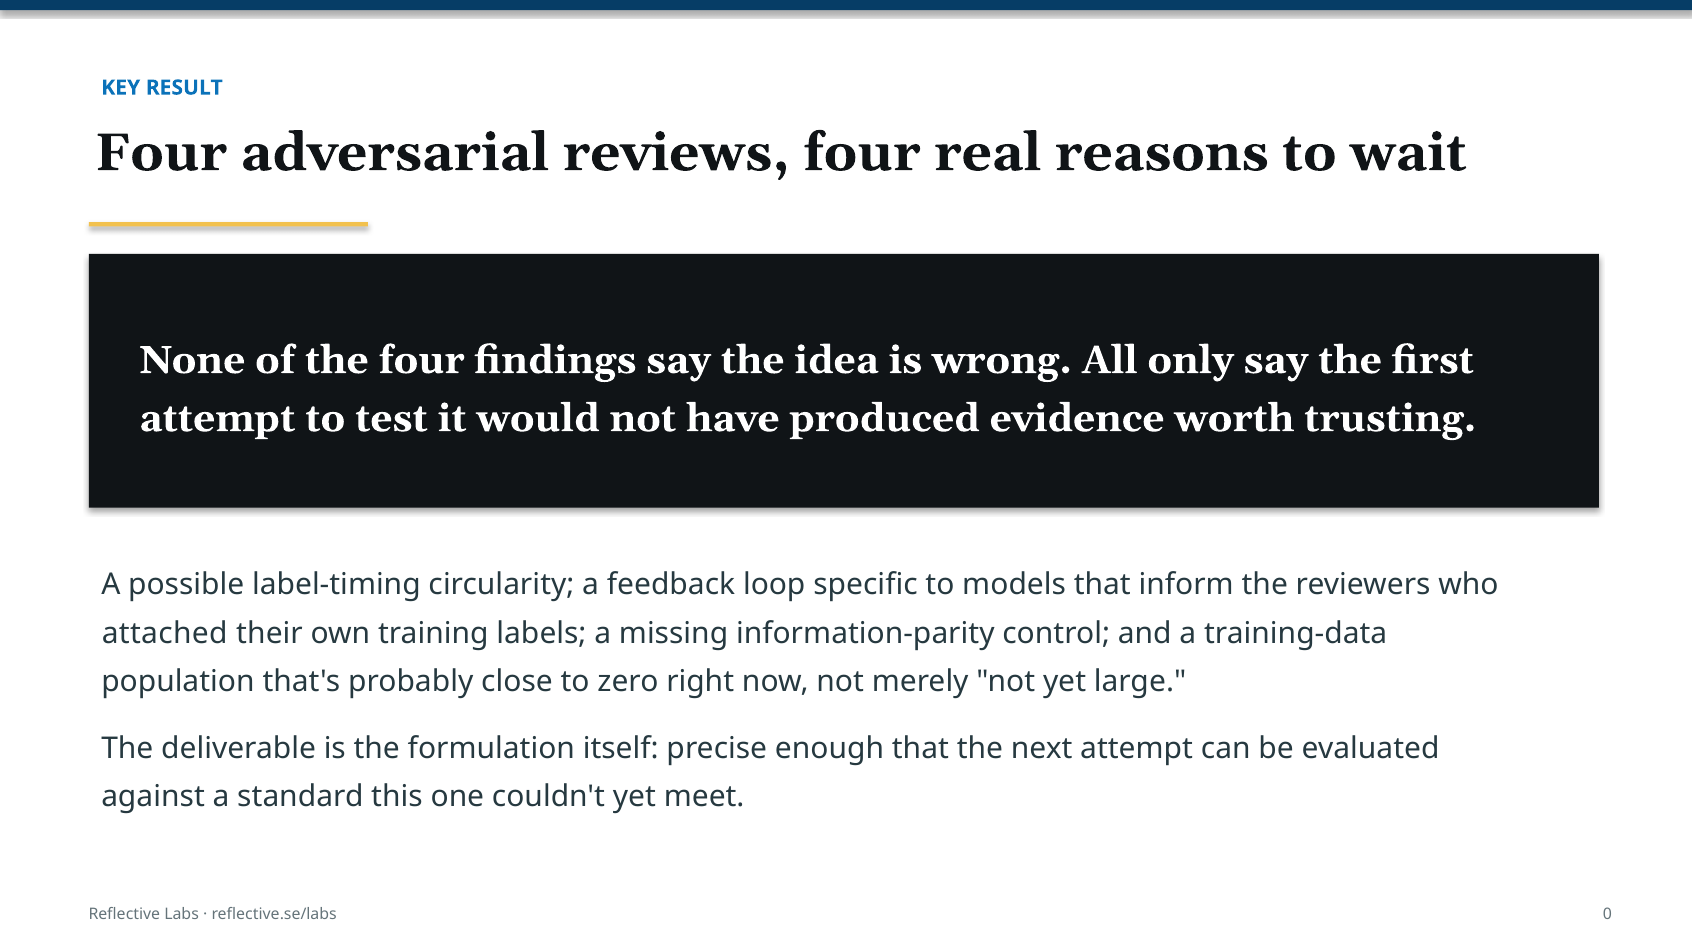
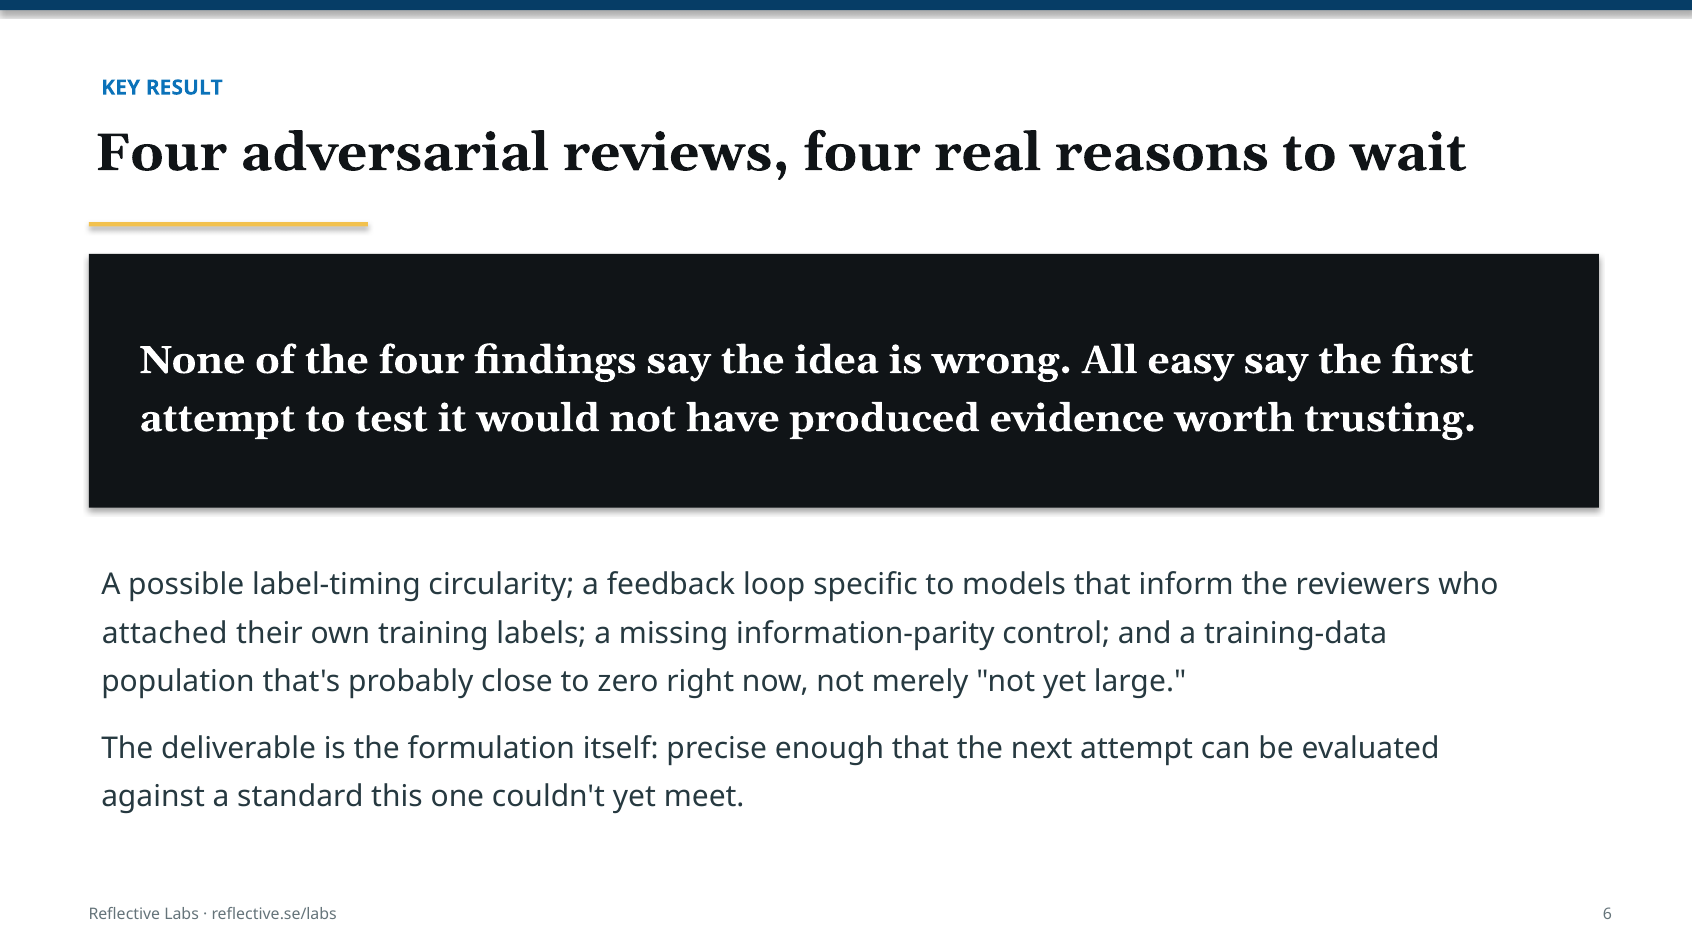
only: only -> easy (1191, 360)
0: 0 -> 6 (1608, 914)
